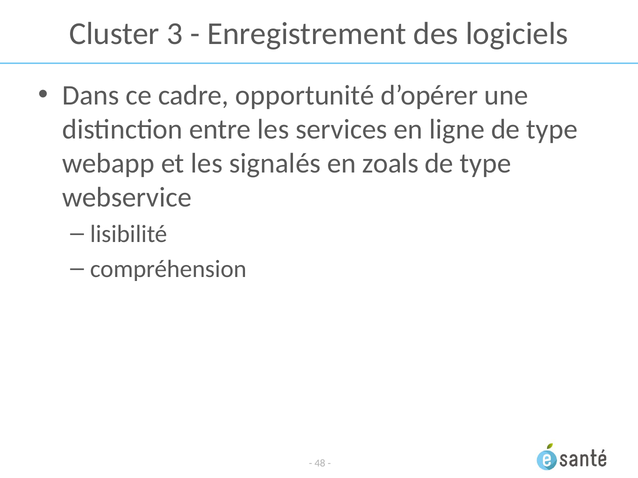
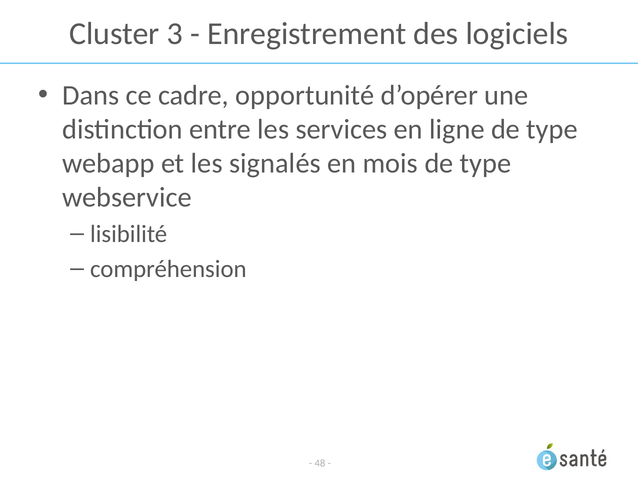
zoals: zoals -> mois (390, 164)
